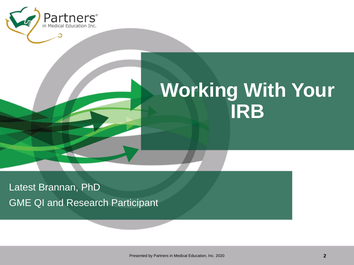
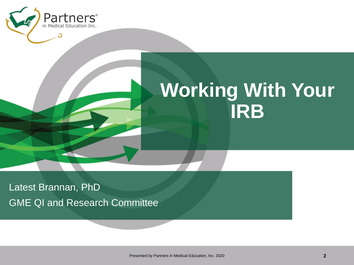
Participant: Participant -> Committee (135, 203)
